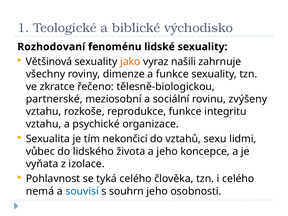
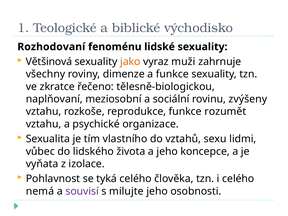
našili: našili -> muži (183, 62)
partnerské: partnerské -> naplňovaní (54, 99)
integritu: integritu -> rozumět (225, 112)
nekončicí: nekončicí -> vlastního (125, 139)
souvisí colour: blue -> purple (82, 191)
souhrn: souhrn -> milujte (126, 191)
